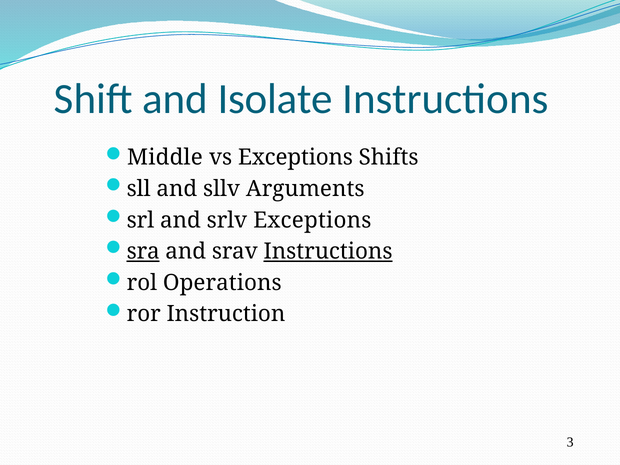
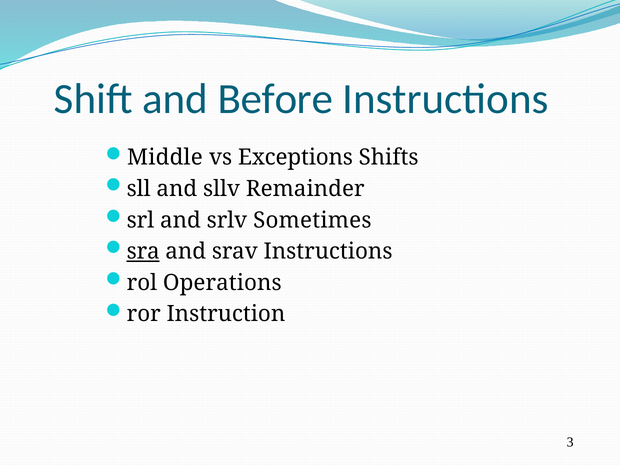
Isolate: Isolate -> Before (275, 99)
Arguments: Arguments -> Remainder (305, 189)
srlv Exceptions: Exceptions -> Sometimes (312, 220)
Instructions underline: present -> none (328, 251)
